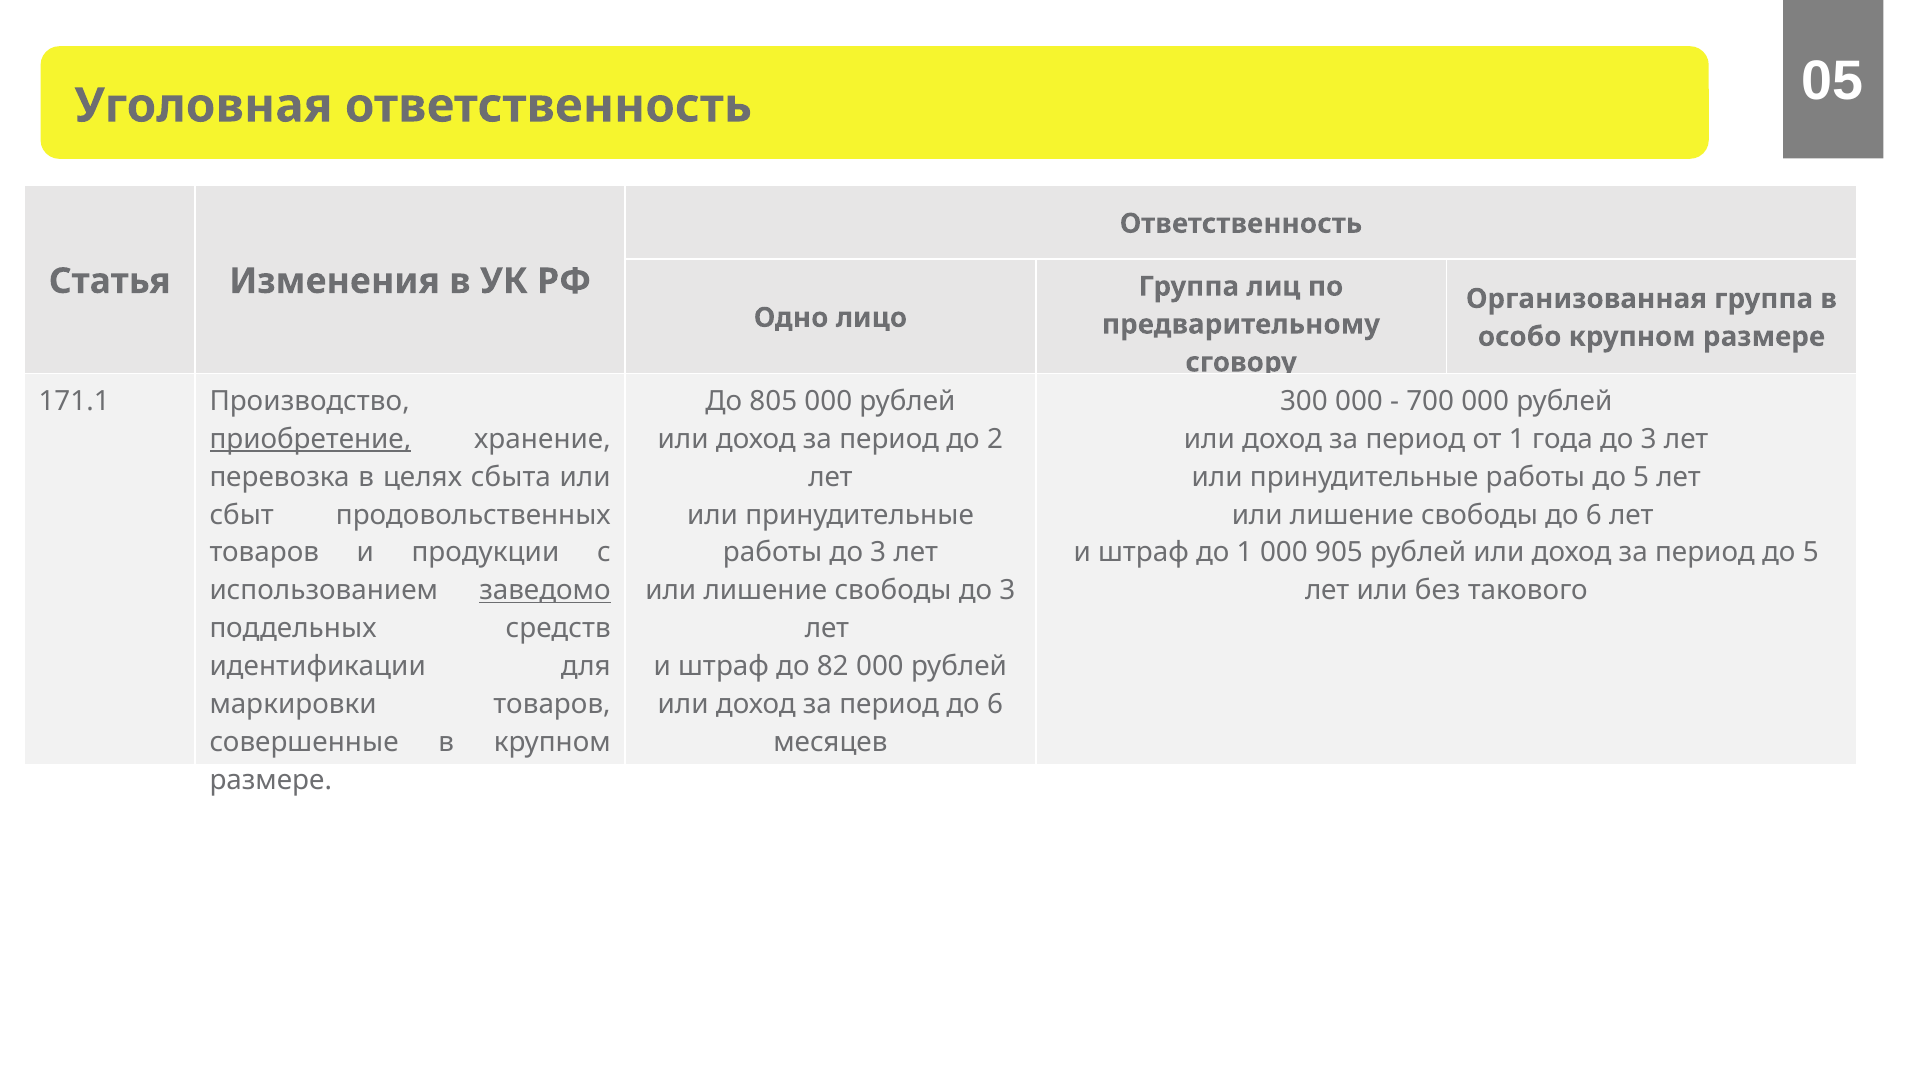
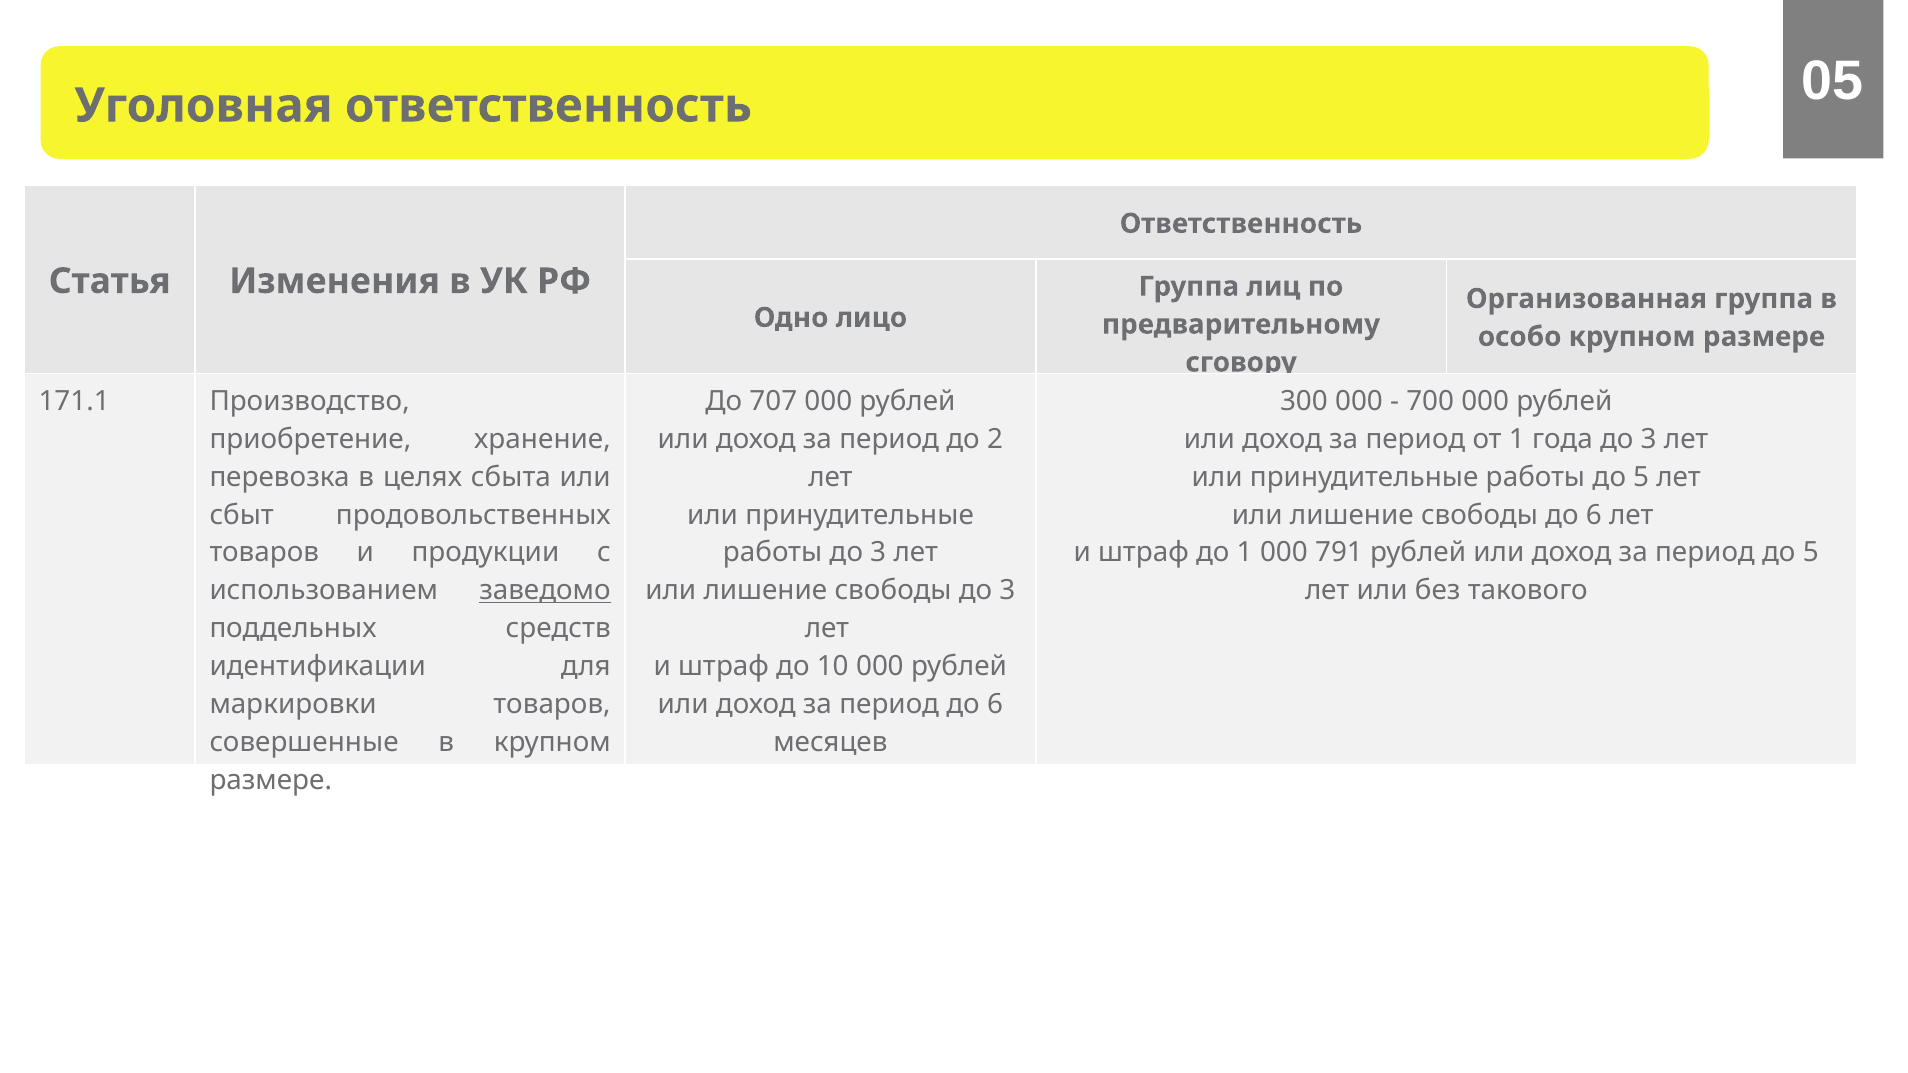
805: 805 -> 707 (773, 401)
приобретение underline: present -> none (310, 439)
905: 905 -> 791 (1339, 553)
82: 82 -> 10 (833, 667)
